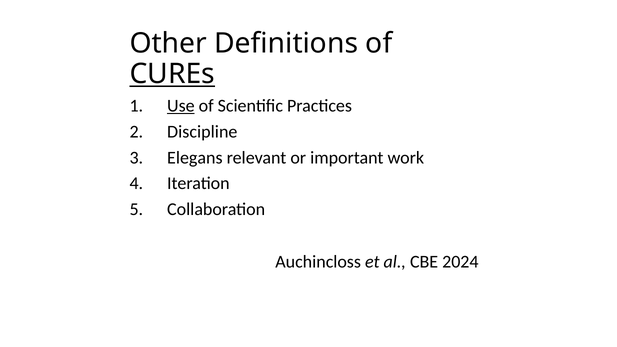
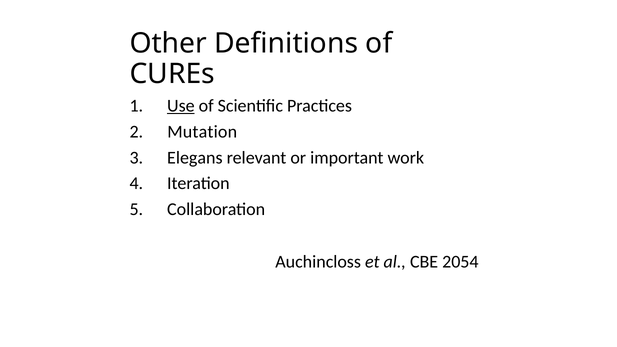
CUREs underline: present -> none (172, 74)
Discipline: Discipline -> Mutation (202, 132)
2024: 2024 -> 2054 (460, 262)
